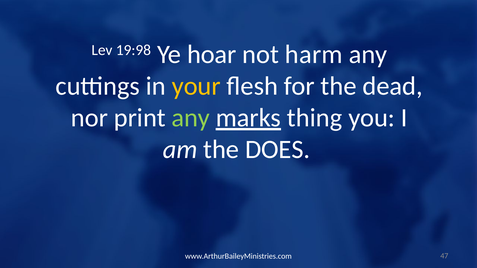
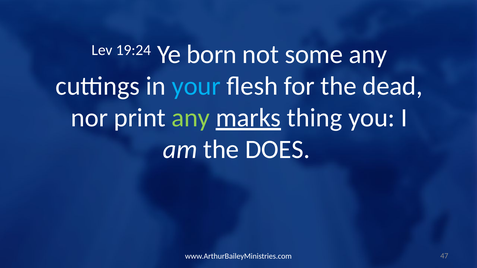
19:98: 19:98 -> 19:24 (133, 50)
hoar: hoar -> born (212, 54)
harm: harm -> some (314, 54)
your colour: yellow -> light blue (196, 86)
